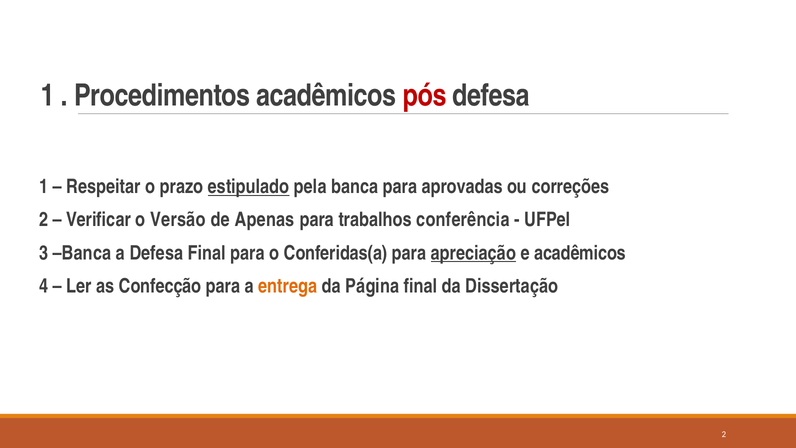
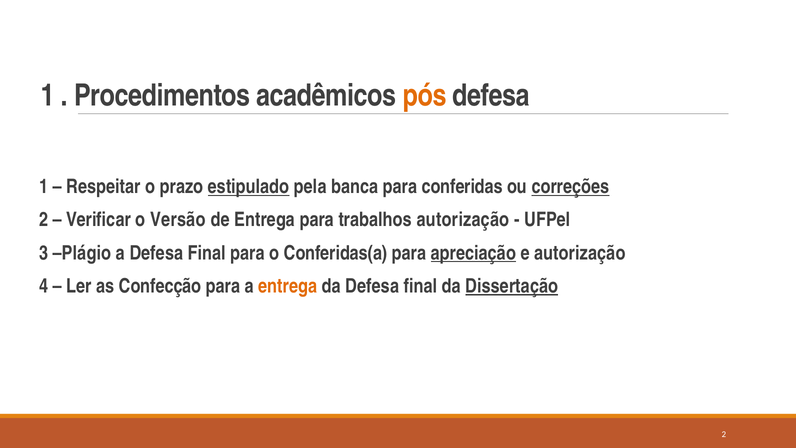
pós colour: red -> orange (425, 96)
aprovadas: aprovadas -> conferidas (462, 187)
correções underline: none -> present (570, 187)
de Apenas: Apenas -> Entrega (265, 220)
trabalhos conferência: conferência -> autorização (463, 220)
3 Banca: Banca -> Plágio (82, 253)
e acadêmicos: acadêmicos -> autorização (580, 253)
da Página: Página -> Defesa (372, 286)
Dissertação underline: none -> present (512, 286)
